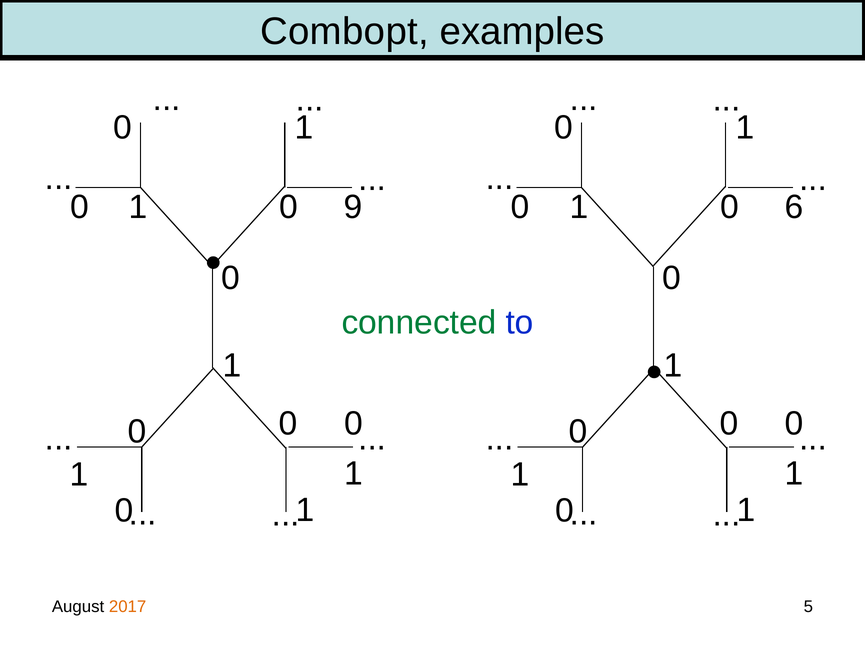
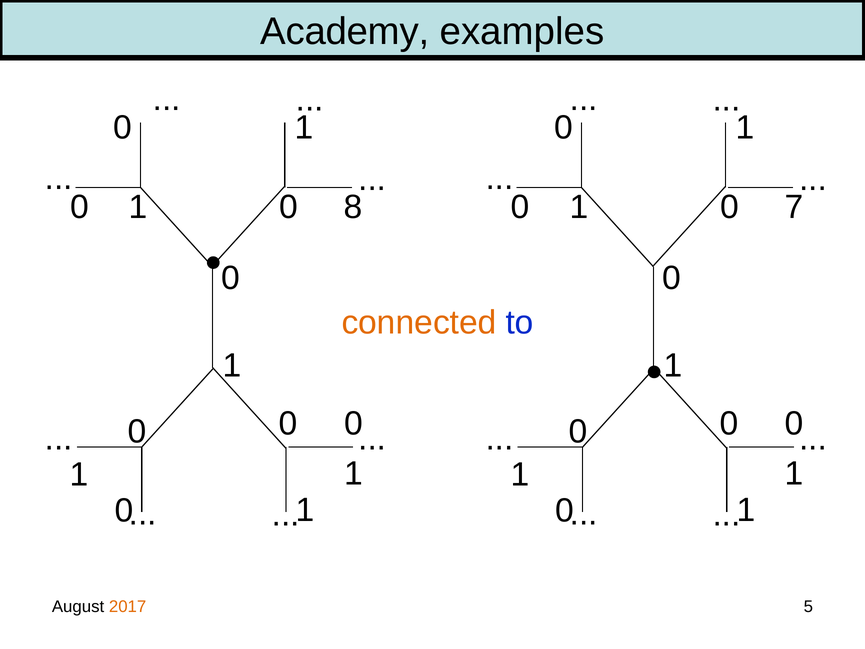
Combopt: Combopt -> Academy (345, 32)
9: 9 -> 8 (353, 207)
6: 6 -> 7 (794, 207)
connected colour: green -> orange (419, 322)
